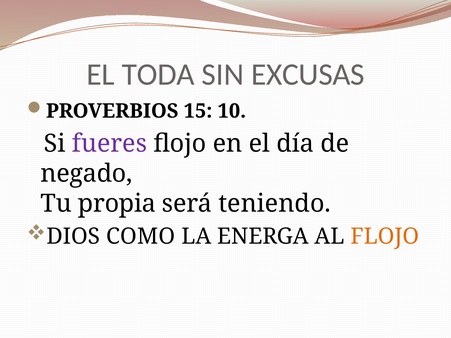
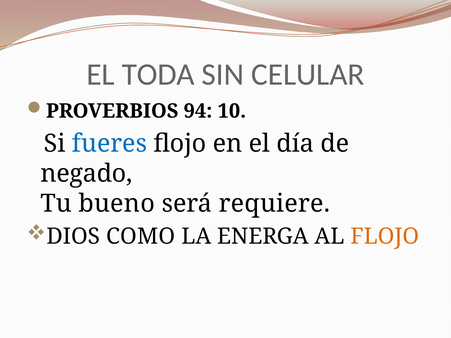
EXCUSAS: EXCUSAS -> CELULAR (308, 74)
15: 15 -> 94 (198, 111)
fueres colour: purple -> blue (109, 144)
propia: propia -> bueno (117, 204)
teniendo: teniendo -> requiere (274, 204)
